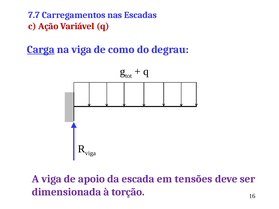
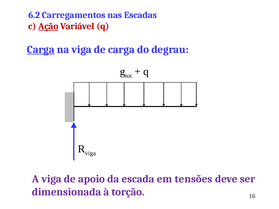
7.7: 7.7 -> 6.2 (34, 15)
Ação underline: none -> present (48, 26)
de como: como -> carga (121, 50)
